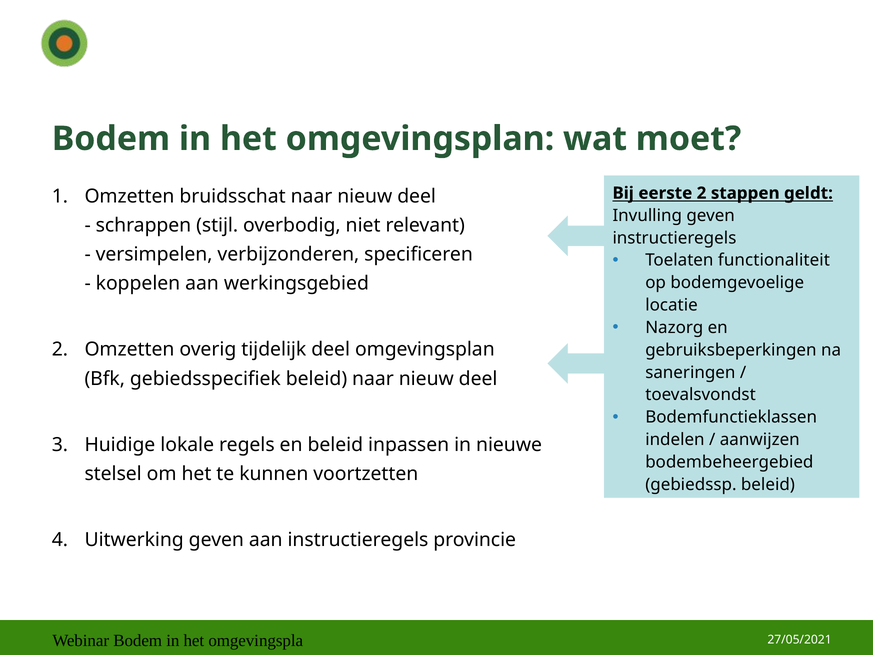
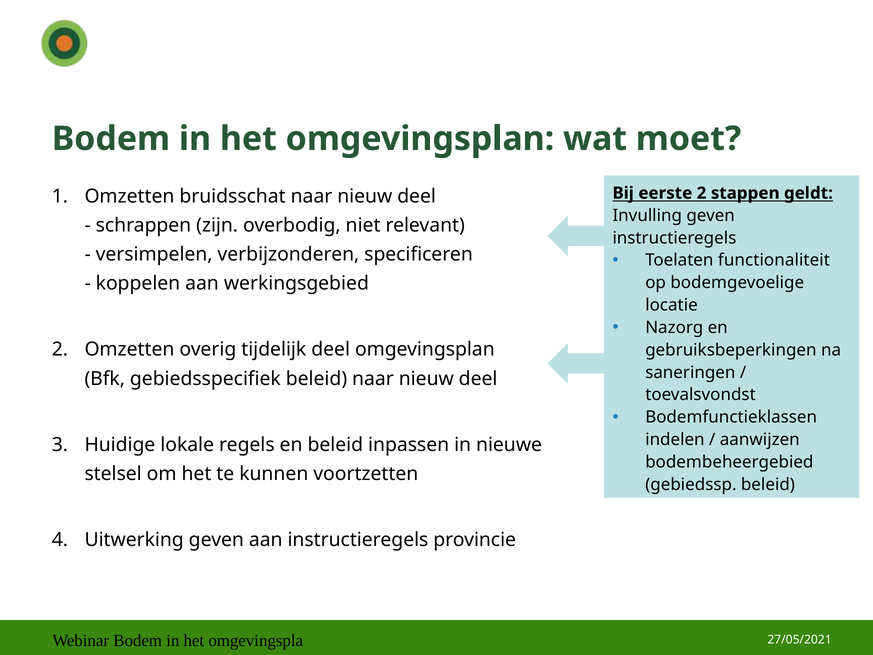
stijl: stijl -> zijn (217, 225)
